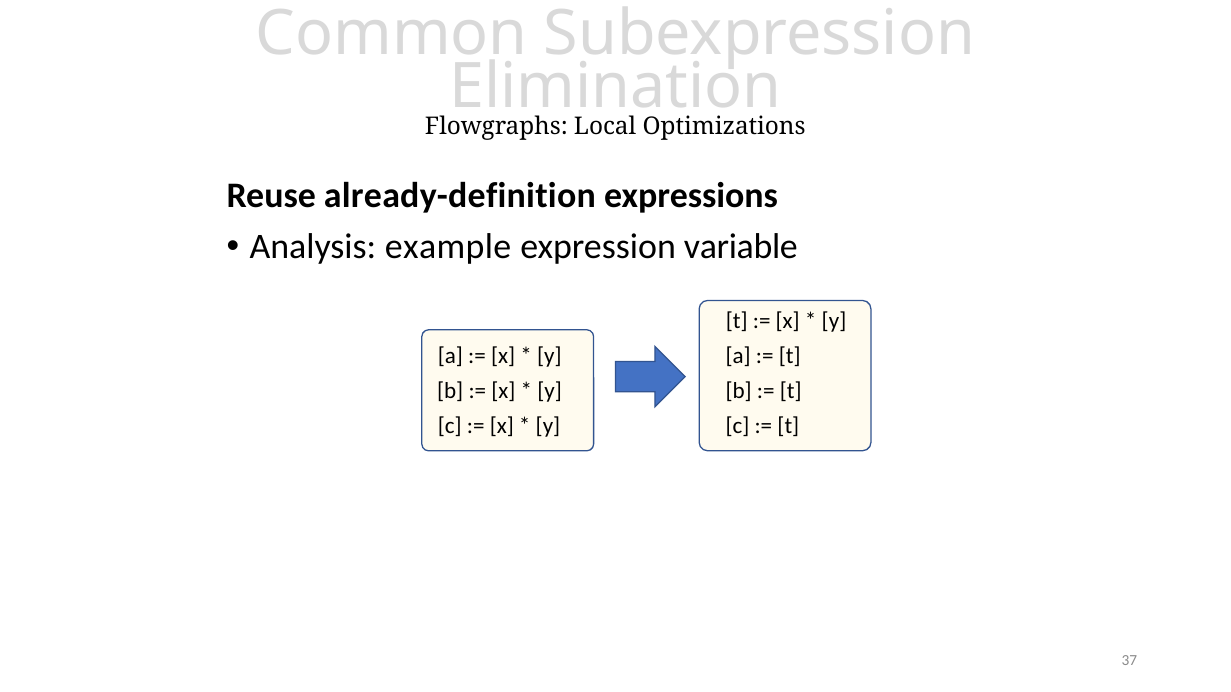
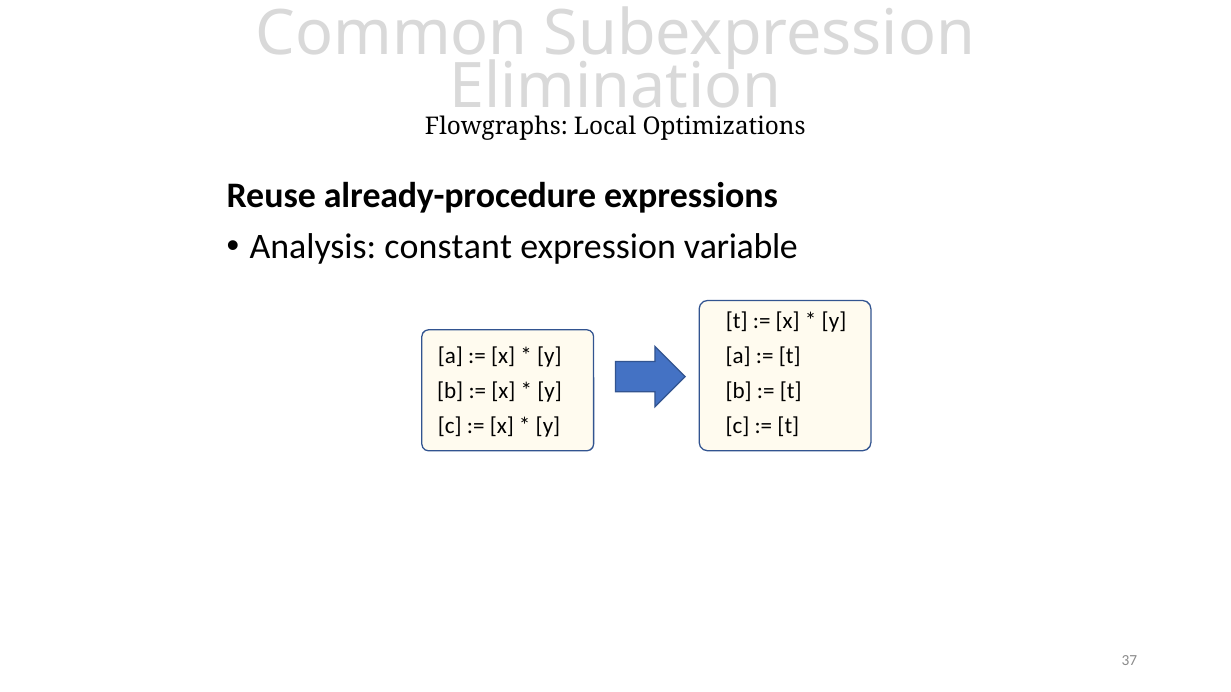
already-definition: already-definition -> already-procedure (460, 195)
example: example -> constant (448, 247)
